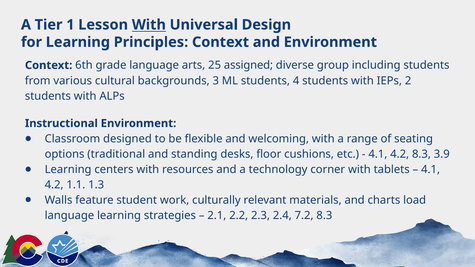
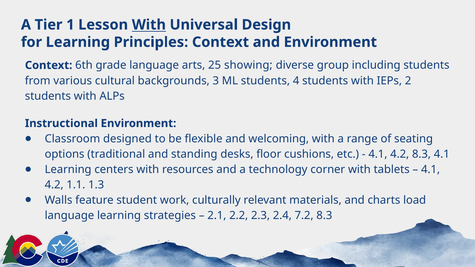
assigned: assigned -> showing (248, 65)
8.3 3.9: 3.9 -> 4.1 (442, 154)
